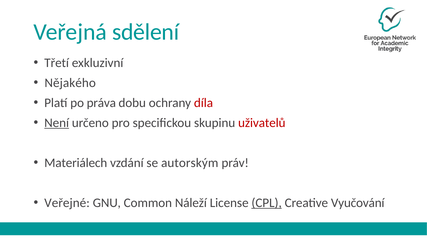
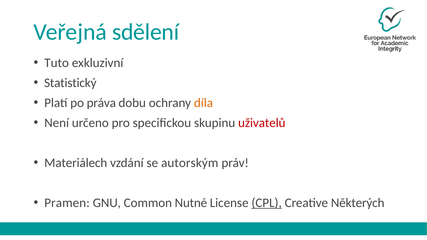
Třetí: Třetí -> Tuto (57, 63)
Nějakého: Nějakého -> Statistický (70, 83)
díla colour: red -> orange (203, 103)
Není underline: present -> none (57, 123)
Veřejné: Veřejné -> Pramen (67, 203)
Náleží: Náleží -> Nutné (191, 203)
Vyučování: Vyučování -> Některých (358, 203)
